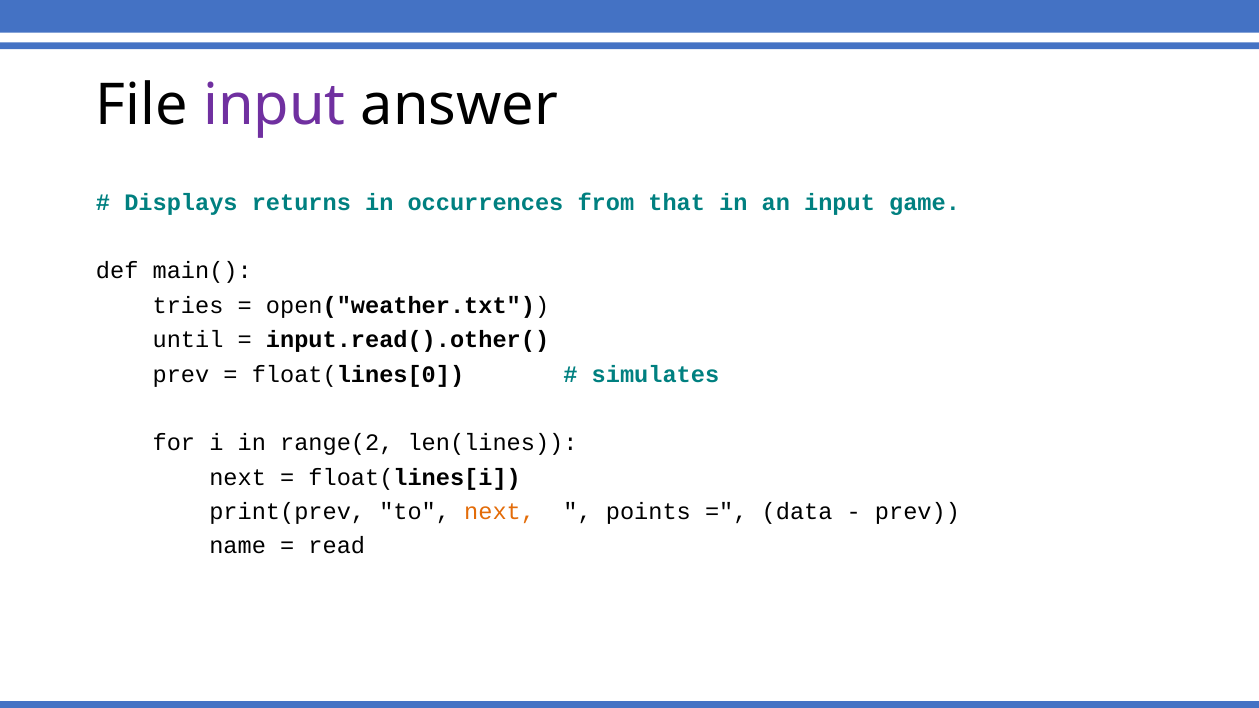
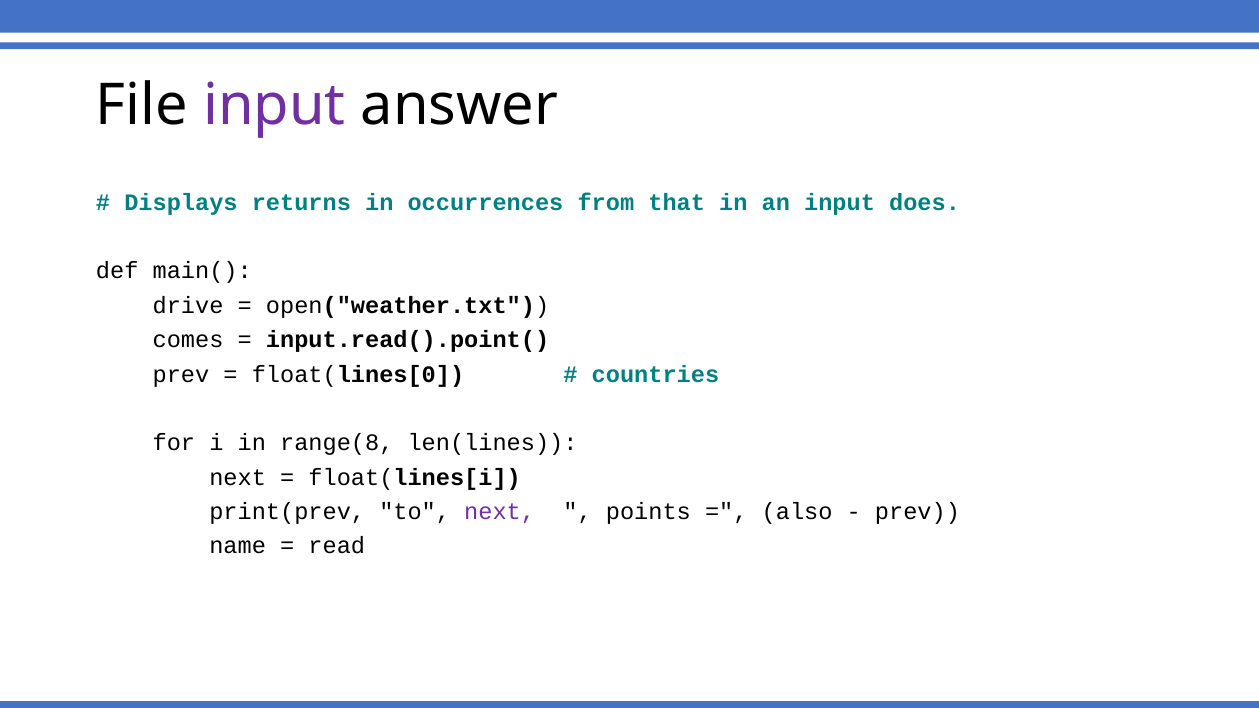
game: game -> does (925, 202)
tries: tries -> drive (188, 306)
until: until -> comes (188, 340)
input.read().other(: input.read().other( -> input.read().point( (408, 340)
simulates: simulates -> countries (655, 374)
range(2: range(2 -> range(8 (337, 443)
next colour: orange -> purple (500, 512)
data: data -> also (797, 512)
